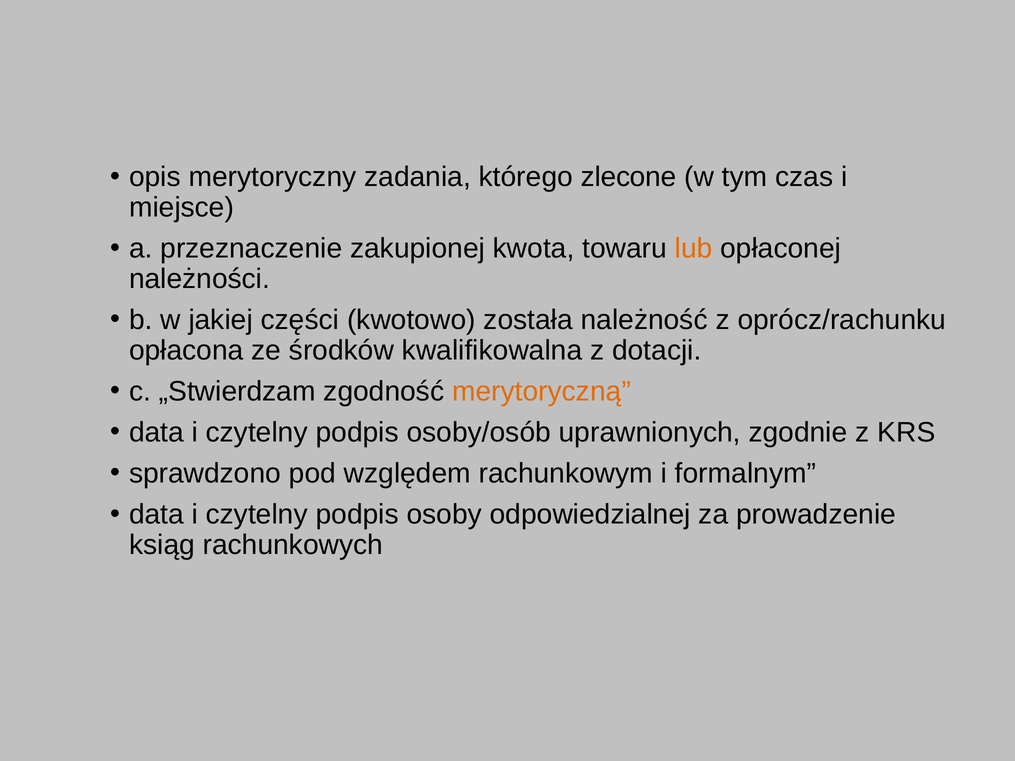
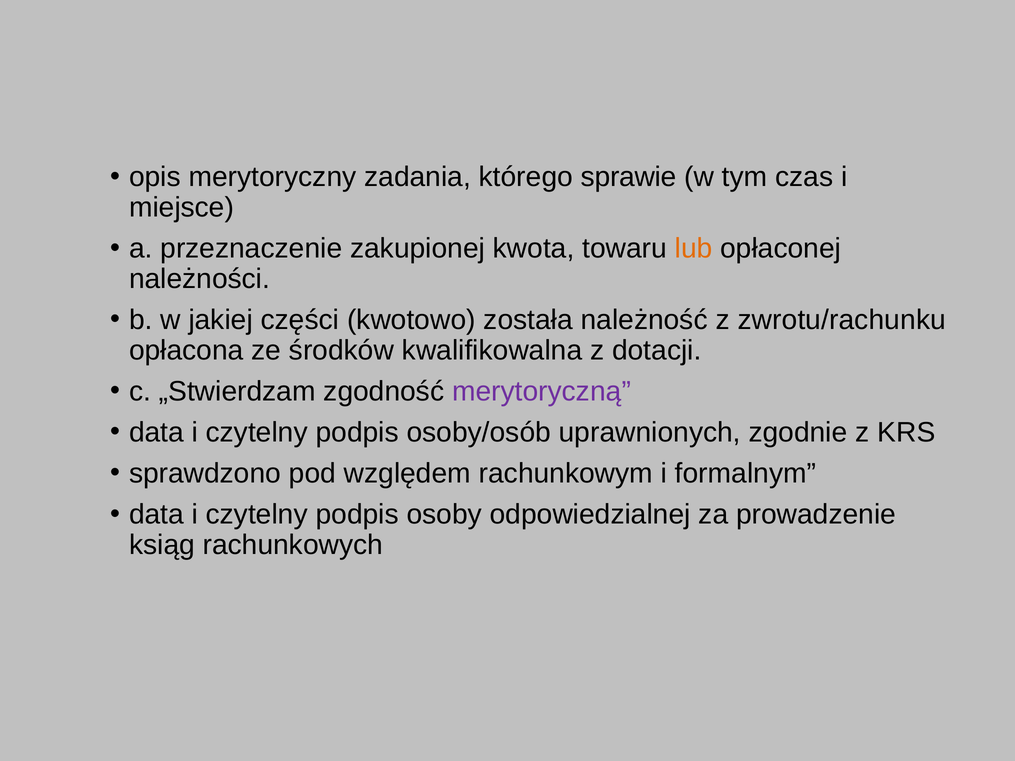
zlecone: zlecone -> sprawie (629, 177)
oprócz/rachunku: oprócz/rachunku -> zwrotu/rachunku (842, 320)
merytoryczną colour: orange -> purple (541, 391)
